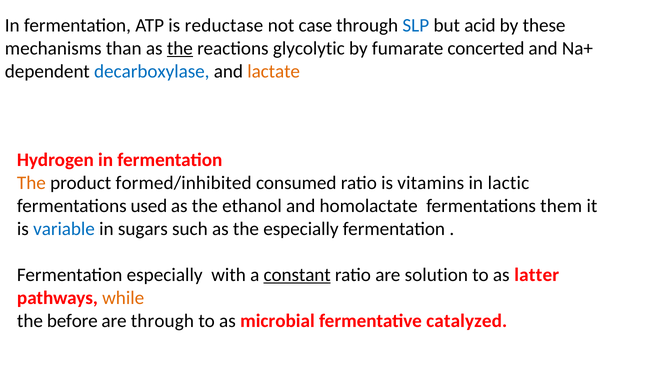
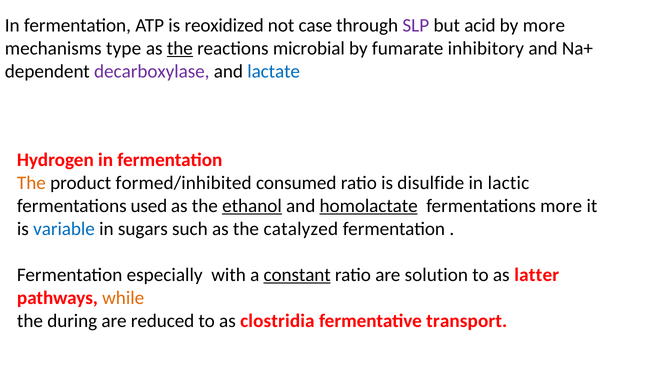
reductase: reductase -> reoxidized (224, 25)
SLP colour: blue -> purple (416, 25)
by these: these -> more (544, 25)
than: than -> type (124, 48)
glycolytic: glycolytic -> microbial (309, 48)
concerted: concerted -> inhibitory (486, 48)
decarboxylase colour: blue -> purple (152, 71)
lactate colour: orange -> blue (274, 71)
vitamins: vitamins -> disulfide (431, 183)
ethanol underline: none -> present (252, 206)
homolactate underline: none -> present (369, 206)
fermentations them: them -> more (561, 206)
the especially: especially -> catalyzed (301, 229)
before: before -> during (72, 321)
are through: through -> reduced (163, 321)
microbial: microbial -> clostridia (277, 321)
catalyzed: catalyzed -> transport (467, 321)
